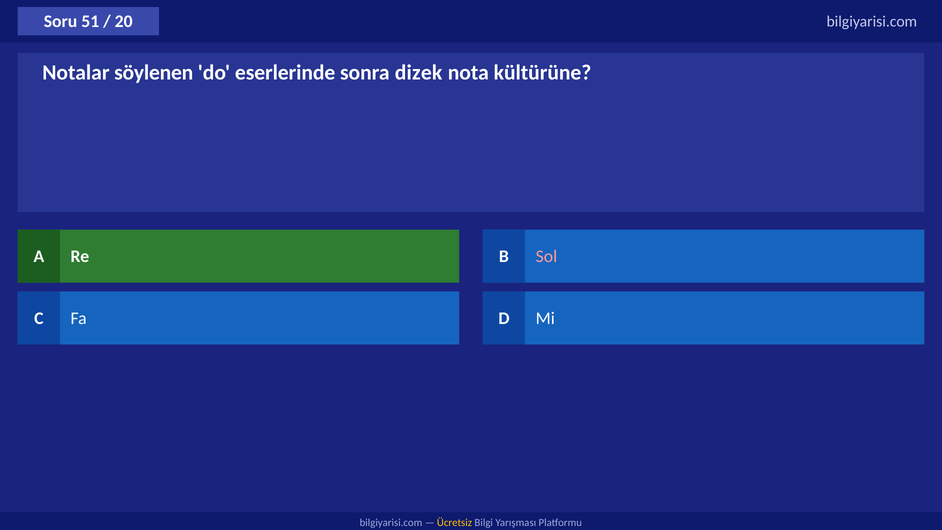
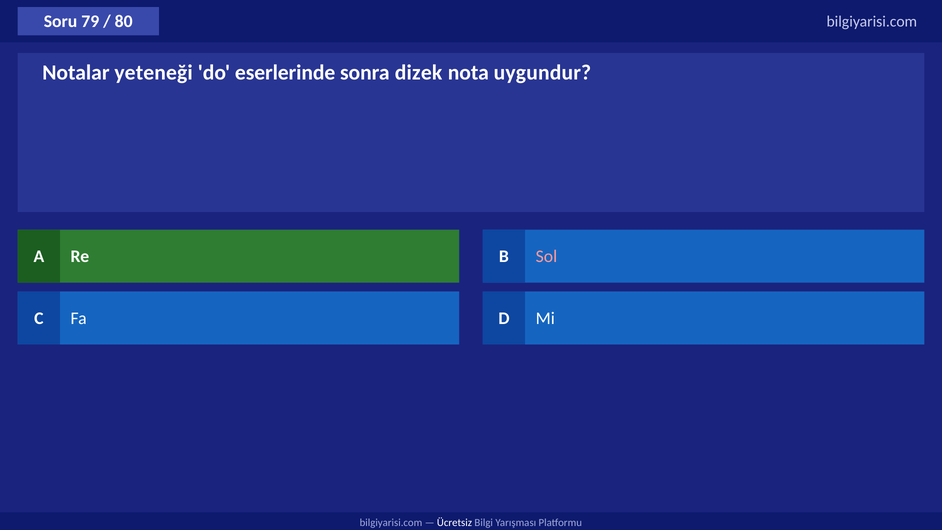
51: 51 -> 79 (90, 22)
20: 20 -> 80 (124, 22)
söylenen: söylenen -> yeteneği (154, 73)
kültürüne: kültürüne -> uygundur (542, 73)
Ücretsiz colour: yellow -> white (455, 523)
